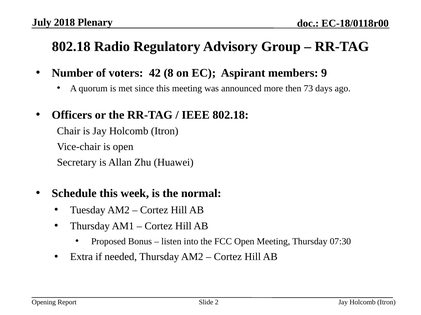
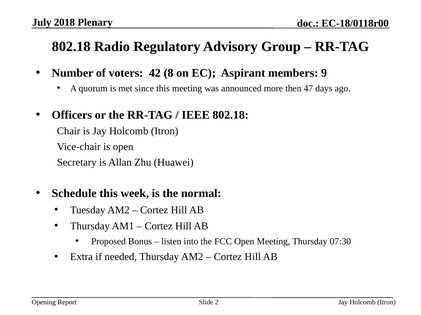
73: 73 -> 47 (308, 88)
